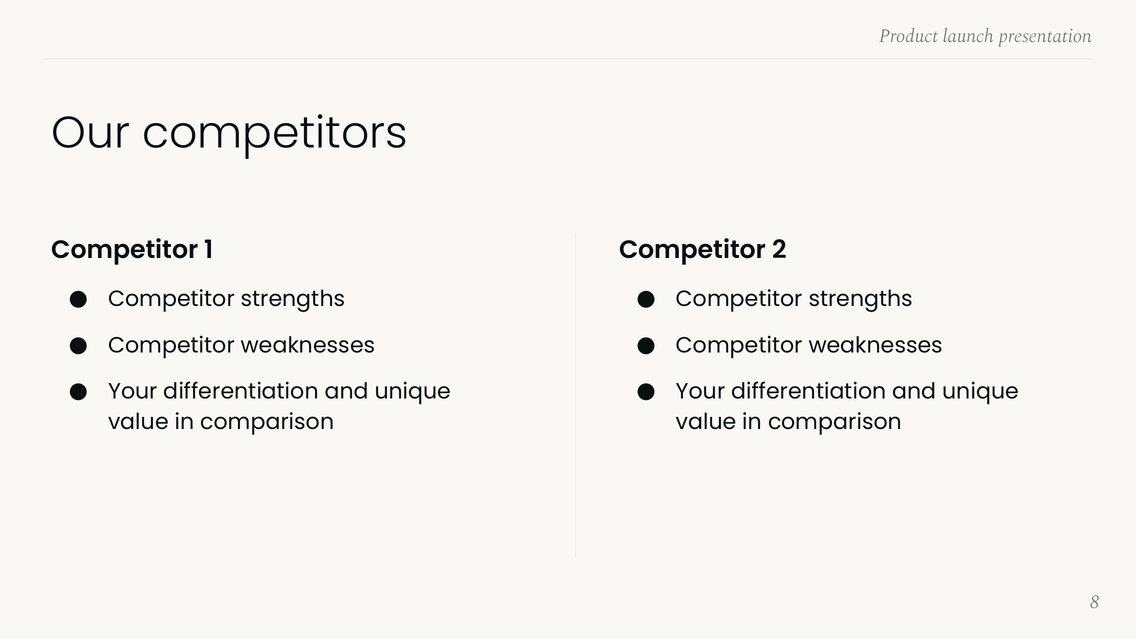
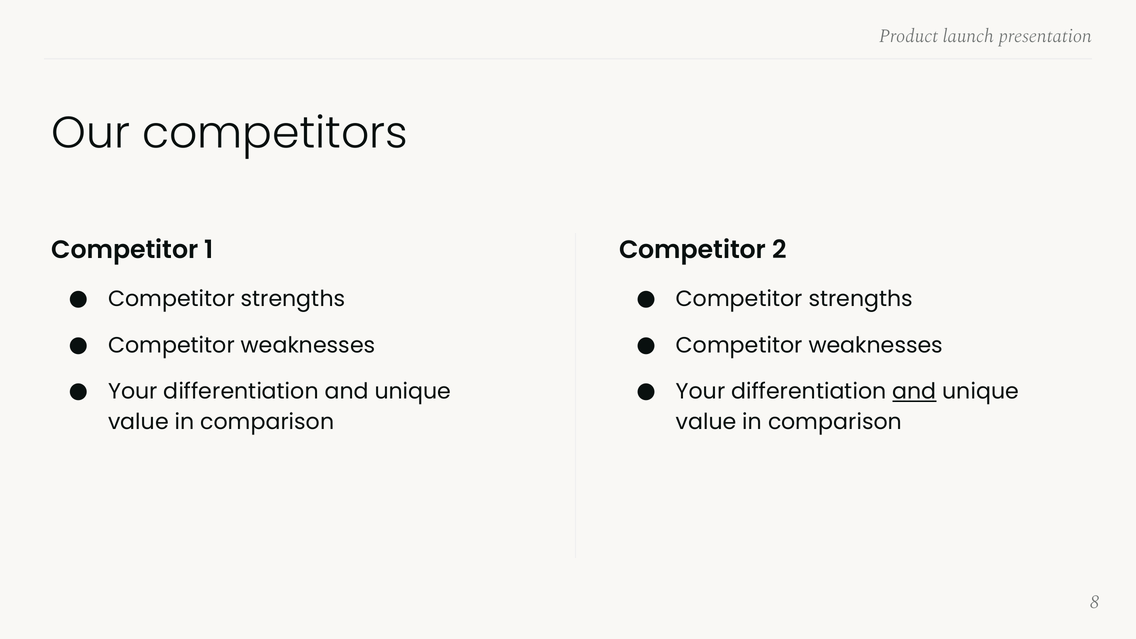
and underline: none -> present (914, 392)
